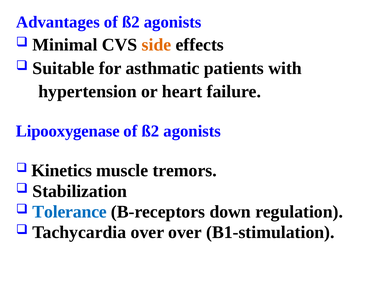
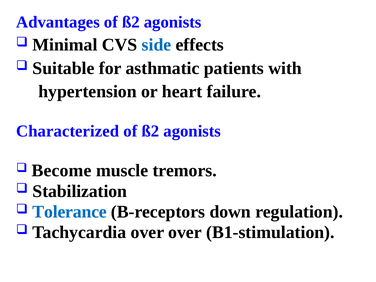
side colour: orange -> blue (156, 45)
Lipooxygenase: Lipooxygenase -> Characterized (68, 131)
Kinetics: Kinetics -> Become (62, 171)
